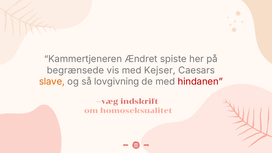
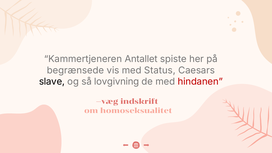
Ændret: Ændret -> Antallet (141, 59)
Kejser: Kejser -> Status (160, 70)
slave colour: orange -> black (52, 82)
